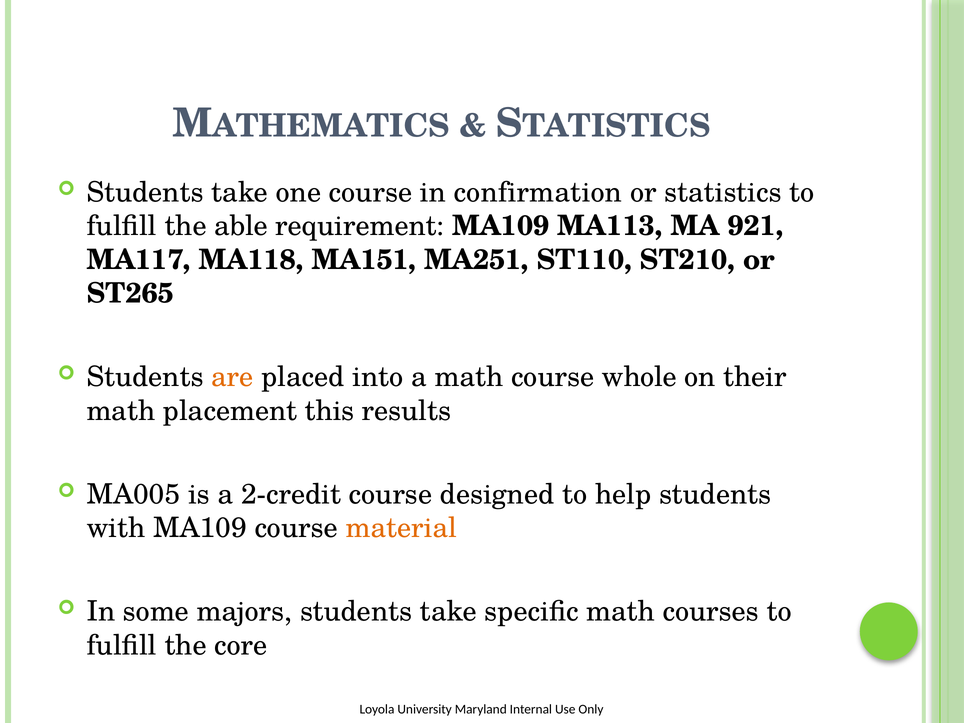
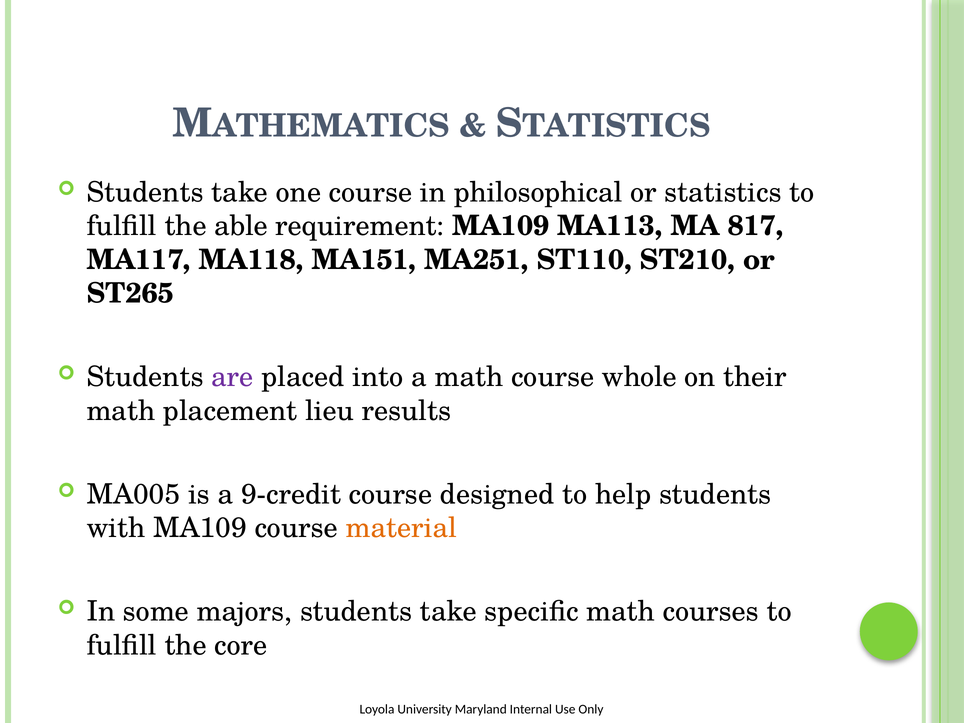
confirmation: confirmation -> philosophical (538, 192)
921: 921 -> 817 (756, 226)
are colour: orange -> purple (232, 377)
this: this -> lieu (329, 411)
2-credit: 2-credit -> 9-credit (291, 494)
